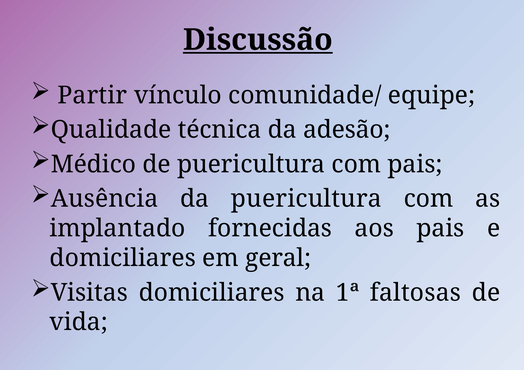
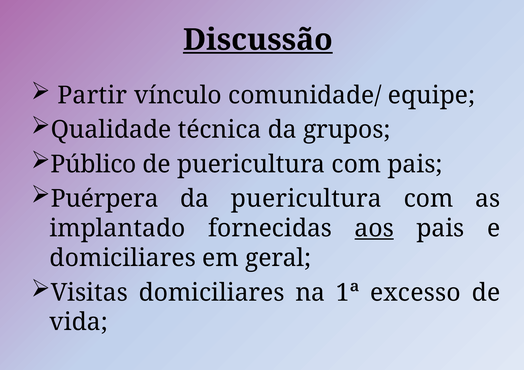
adesão: adesão -> grupos (347, 130)
Médico: Médico -> Público (93, 164)
Ausência: Ausência -> Puérpera (105, 199)
aos underline: none -> present (374, 228)
faltosas: faltosas -> excesso (415, 292)
